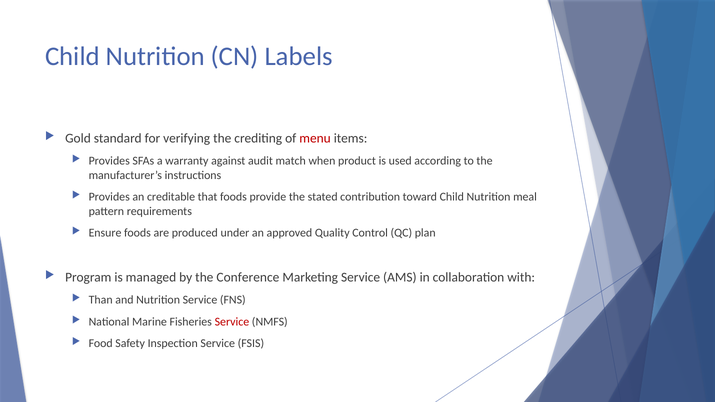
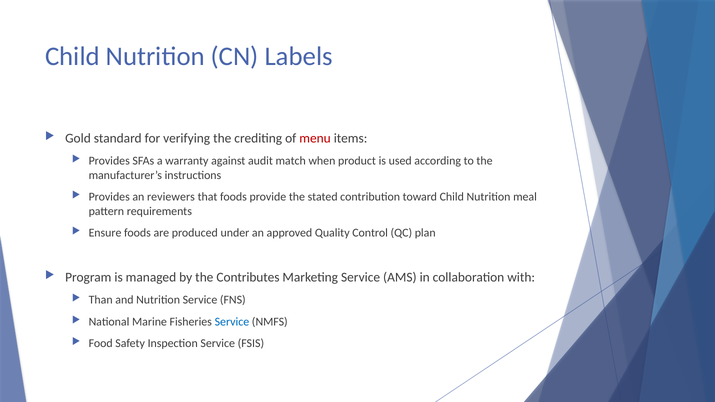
creditable: creditable -> reviewers (171, 197)
Conference: Conference -> Contributes (248, 277)
Service colour: red -> blue (232, 322)
